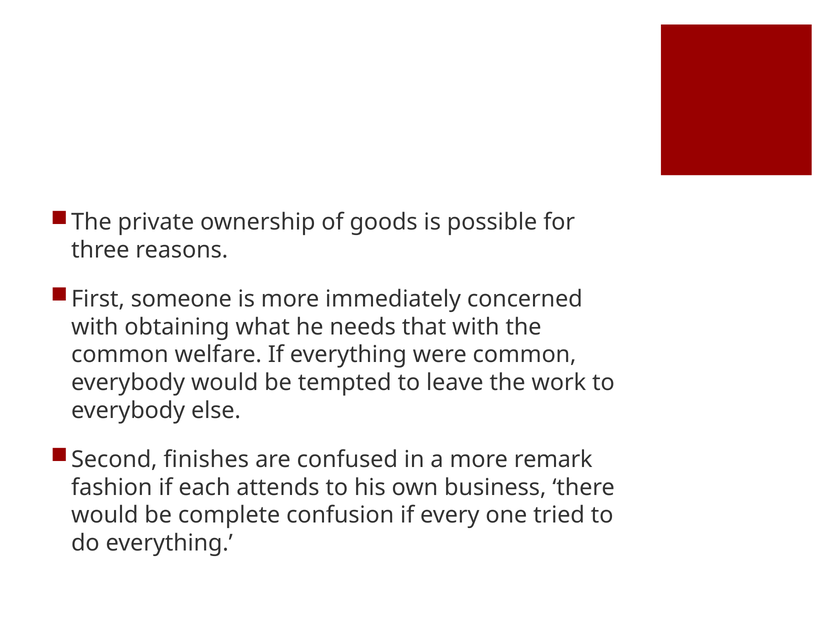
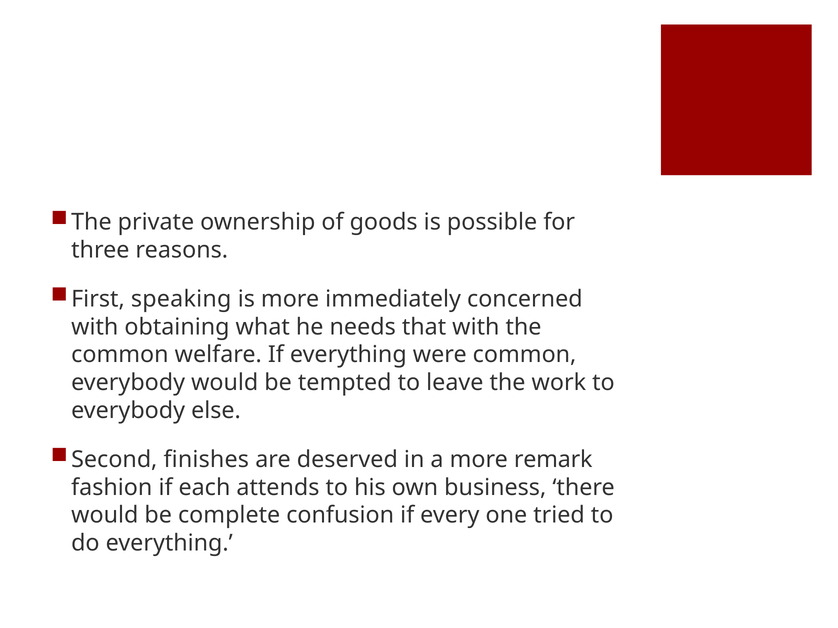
someone: someone -> speaking (181, 299)
confused: confused -> deserved (347, 460)
